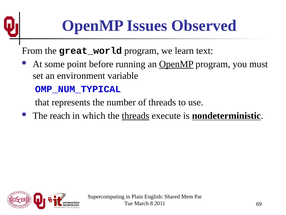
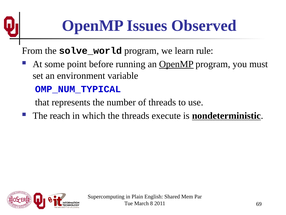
great_world: great_world -> solve_world (90, 51)
text: text -> rule (205, 51)
threads underline: present -> none (136, 116)
